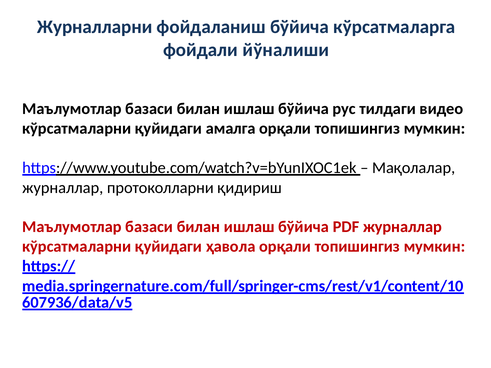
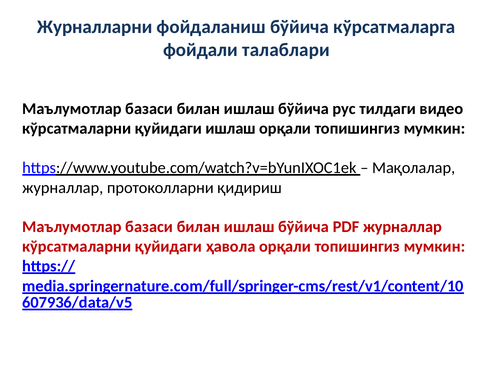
йўналиши: йўналиши -> талаблари (286, 50)
қуйидаги амалга: амалга -> ишлаш (231, 129)
